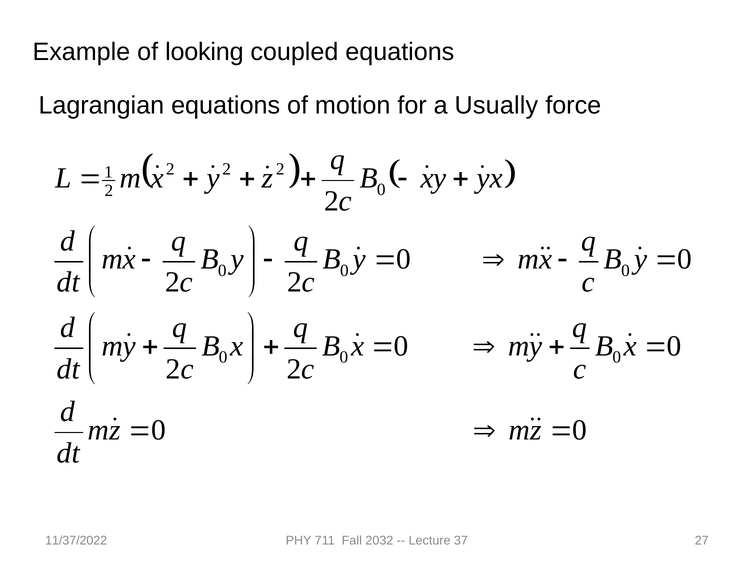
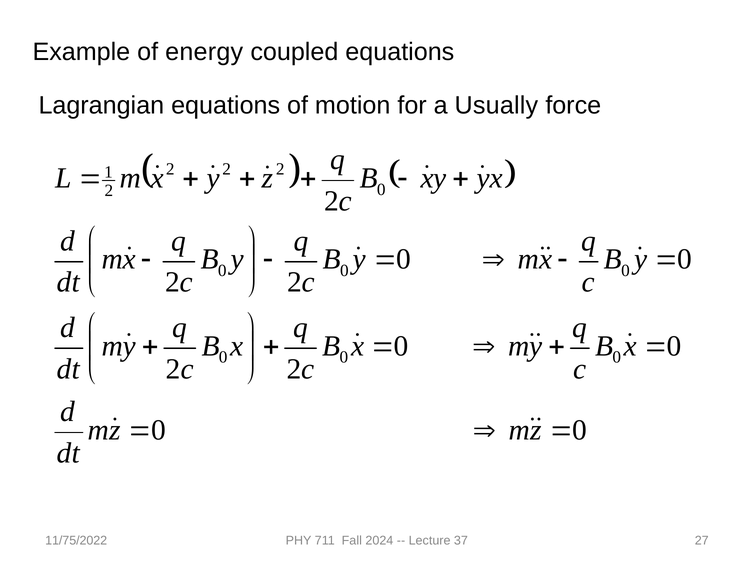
looking: looking -> energy (204, 52)
11/37/2022: 11/37/2022 -> 11/75/2022 (76, 540)
2032: 2032 -> 2024 (379, 540)
